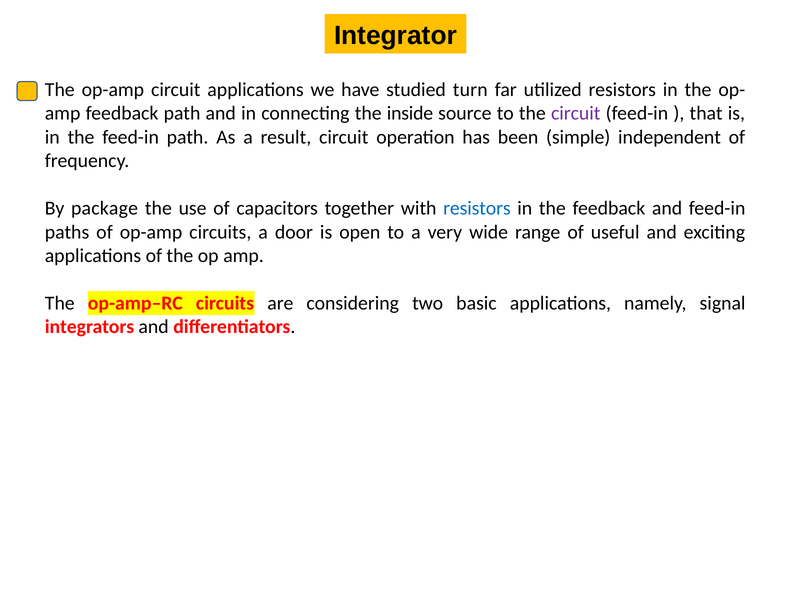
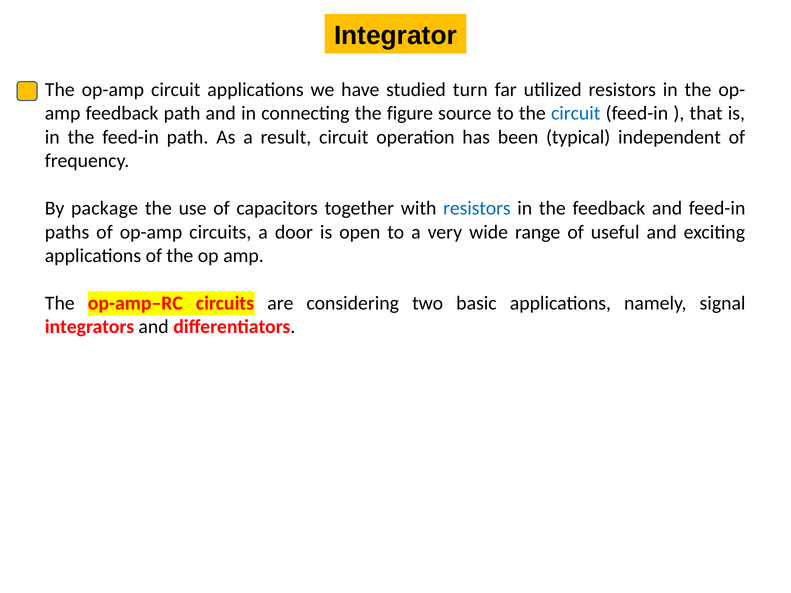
inside: inside -> figure (410, 113)
circuit colour: purple -> blue (576, 113)
simple: simple -> typical (578, 137)
